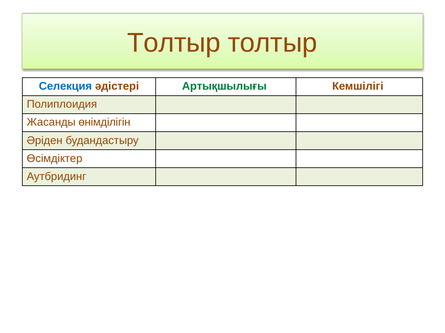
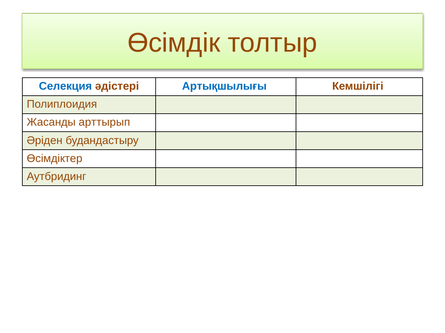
Толтыр: Толтыр -> Өсімдік (174, 43)
Артықшылығы colour: green -> blue (224, 87)
өнімділігін: өнімділігін -> арттырып (104, 123)
